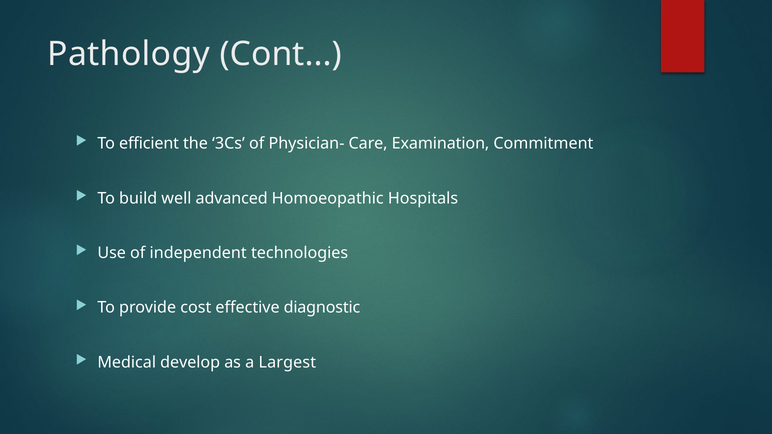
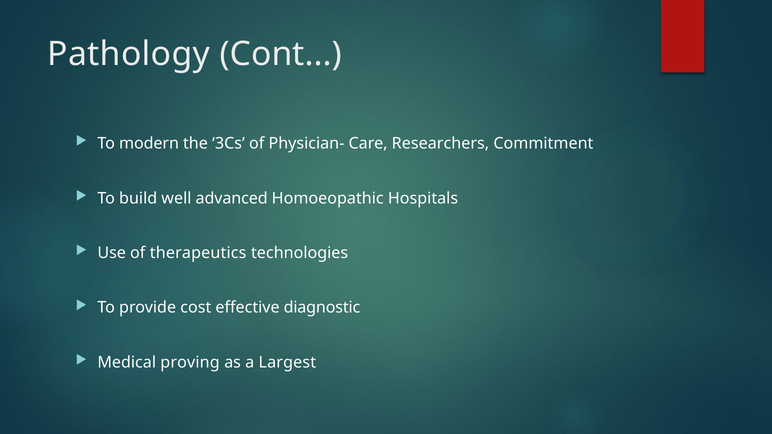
efficient: efficient -> modern (149, 144)
Examination: Examination -> Researchers (440, 144)
independent: independent -> therapeutics (198, 253)
develop: develop -> proving (190, 363)
